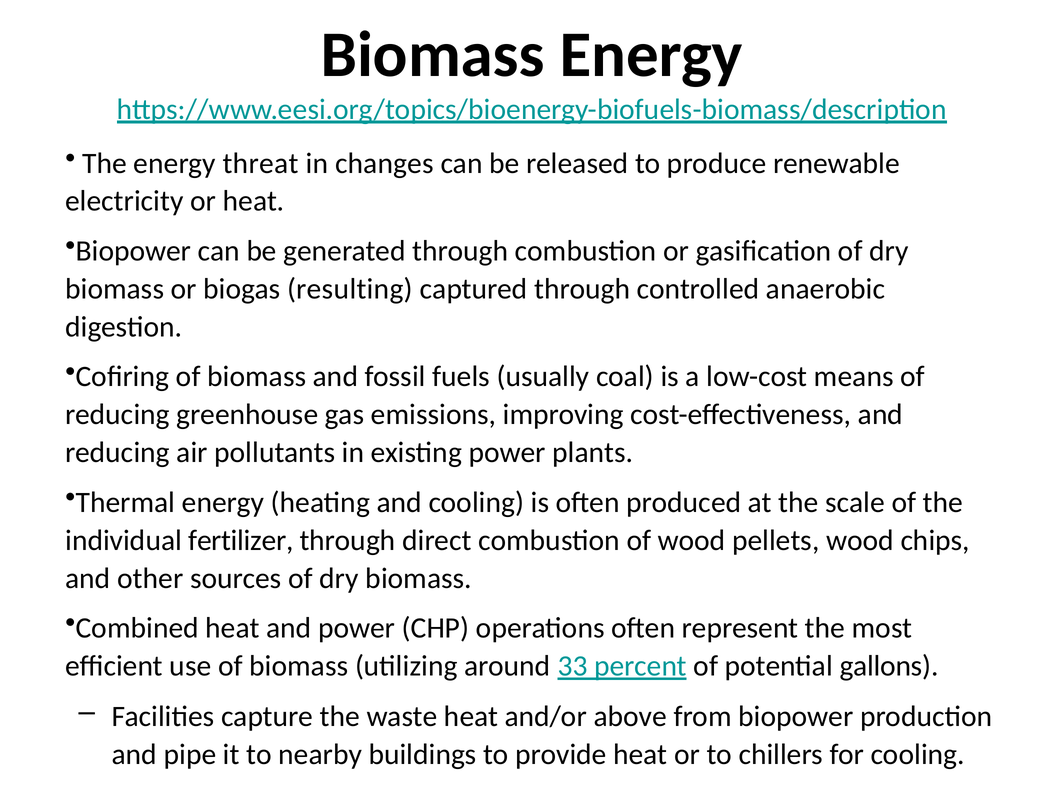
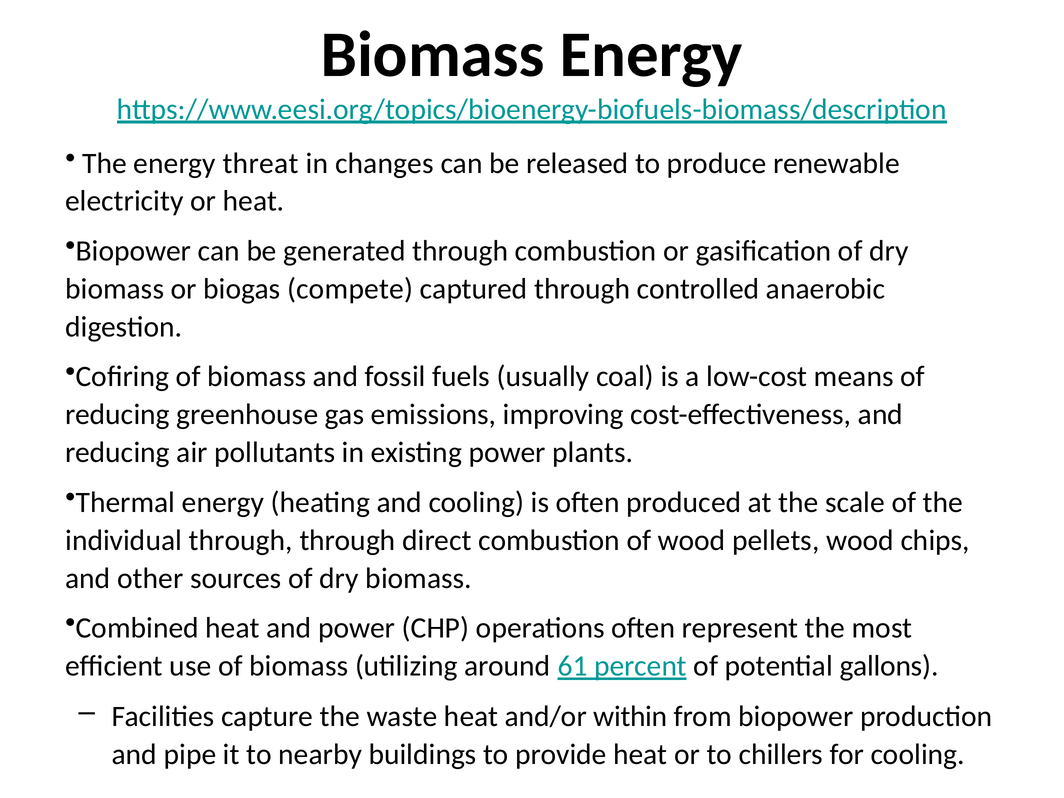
resulting: resulting -> compete (350, 289)
individual fertilizer: fertilizer -> through (241, 540)
33: 33 -> 61 (573, 666)
above: above -> within (630, 716)
